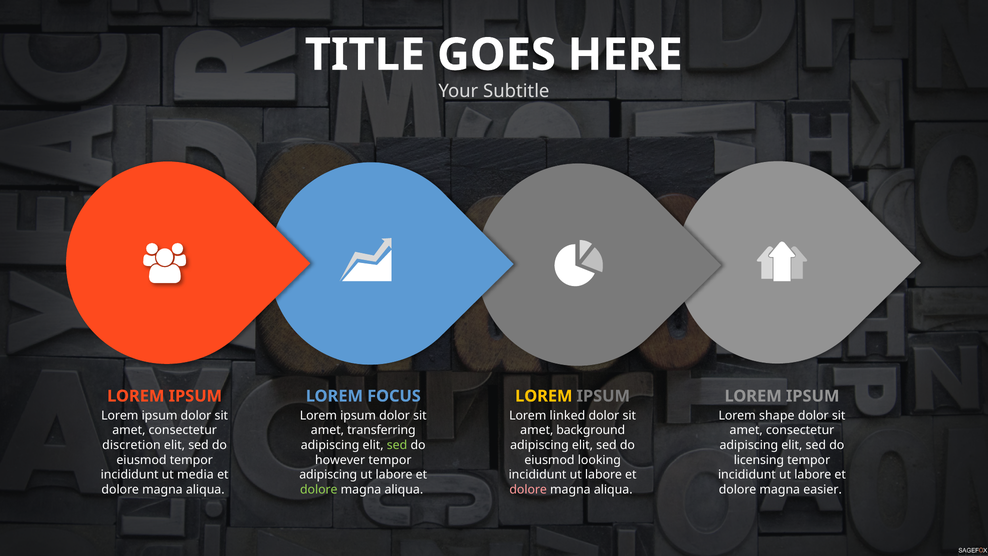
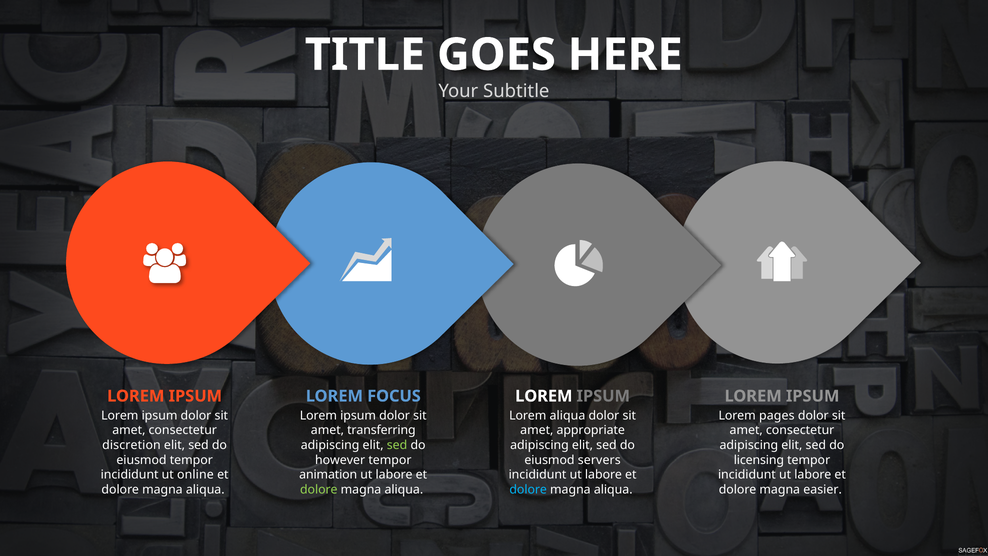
LOREM colour: yellow -> white (544, 396)
Lorem linked: linked -> aliqua (567, 415)
shape: shape -> pages (777, 415)
background: background -> appropriate (591, 430)
looking: looking -> servers (599, 460)
media: media -> online (195, 475)
adipiscing: adipiscing -> animation (328, 475)
dolore colour: pink -> light blue (528, 490)
